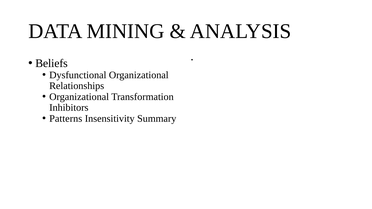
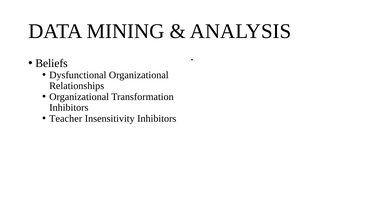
Patterns: Patterns -> Teacher (66, 119)
Insensitivity Summary: Summary -> Inhibitors (157, 119)
